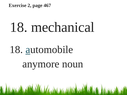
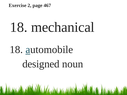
anymore: anymore -> designed (41, 64)
